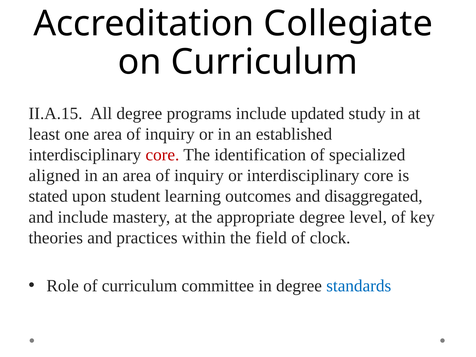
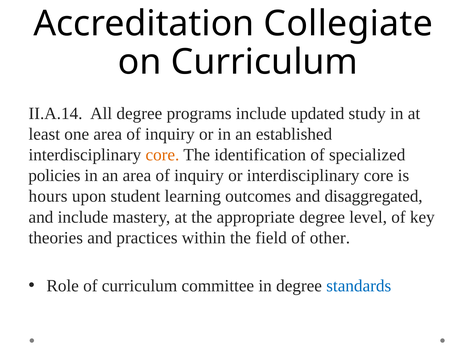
II.A.15: II.A.15 -> II.A.14 (56, 114)
core colour: red -> orange (162, 155)
aligned: aligned -> policies (54, 176)
stated: stated -> hours (48, 196)
clock: clock -> other (330, 238)
